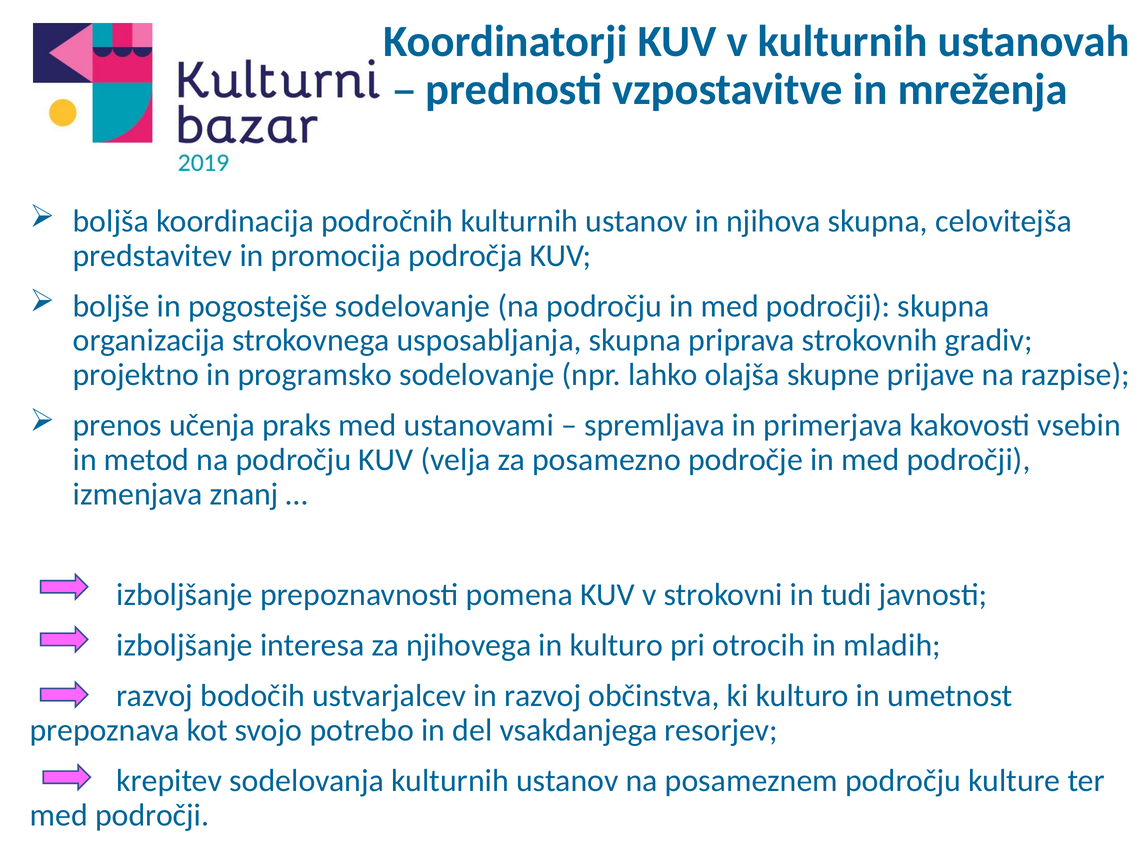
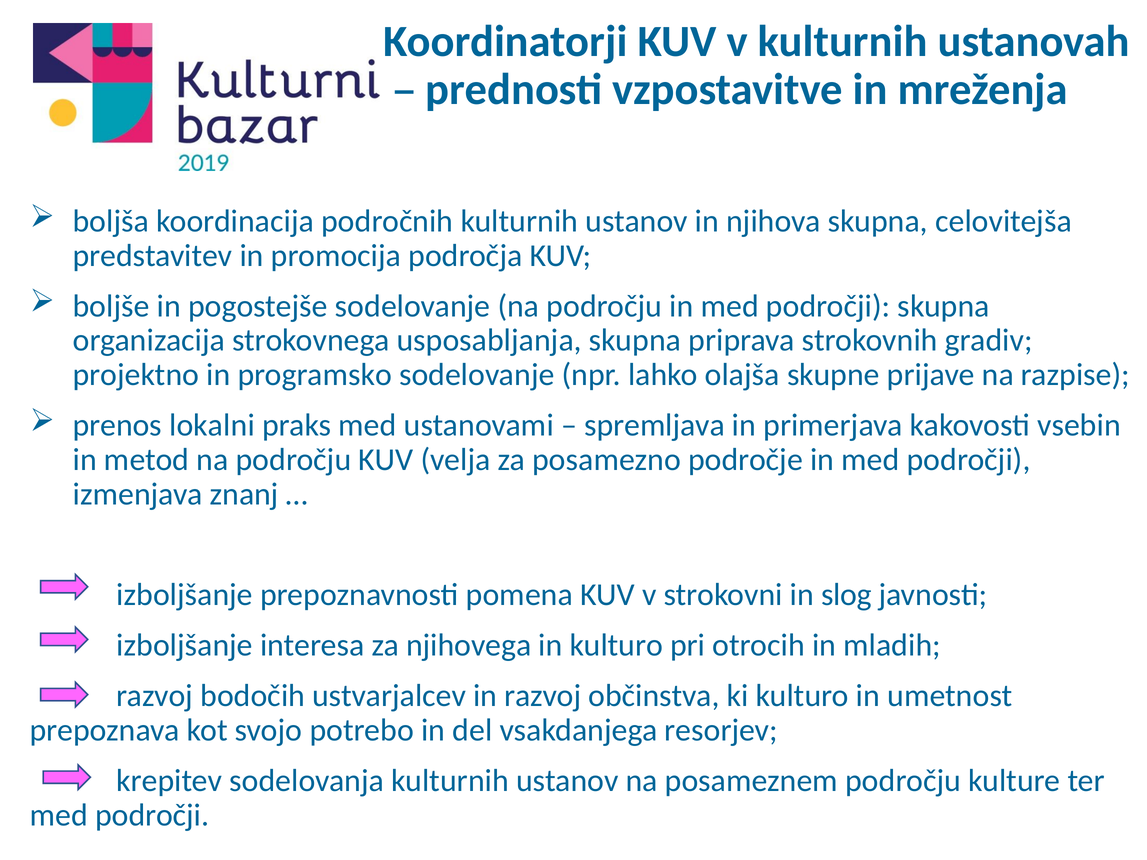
učenja: učenja -> lokalni (212, 425)
tudi: tudi -> slog (846, 595)
